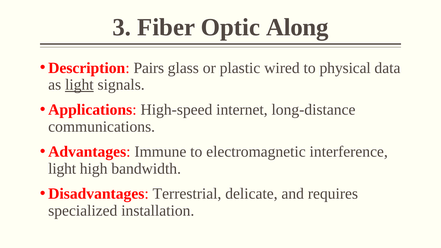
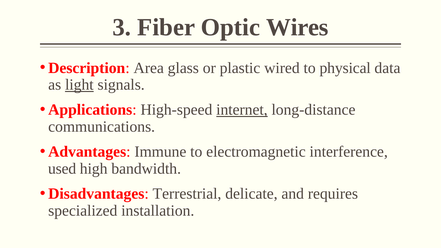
Along: Along -> Wires (297, 27)
Pairs: Pairs -> Area (149, 68)
internet underline: none -> present (242, 110)
light: light -> used (62, 169)
